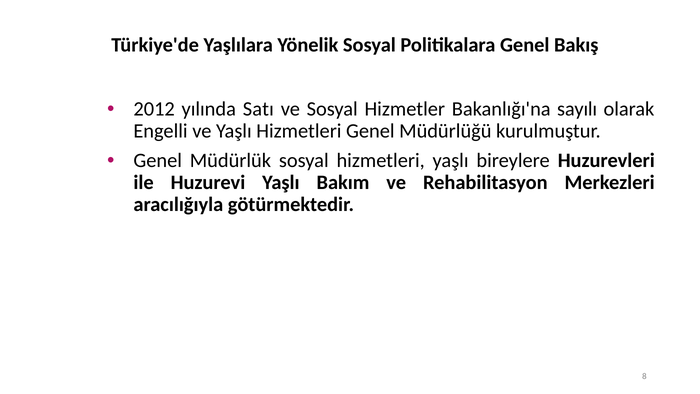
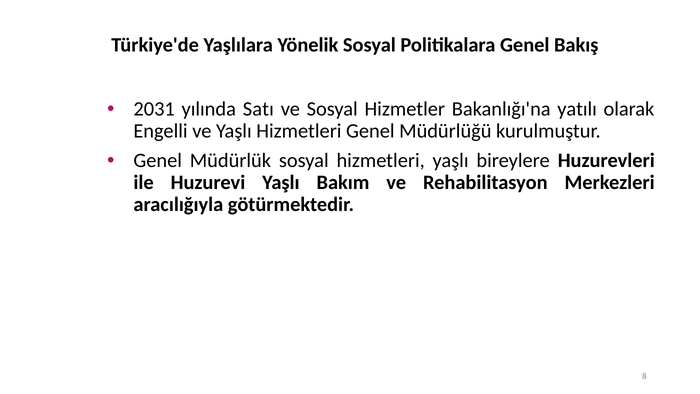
2012: 2012 -> 2031 (154, 109)
sayılı: sayılı -> yatılı (577, 109)
